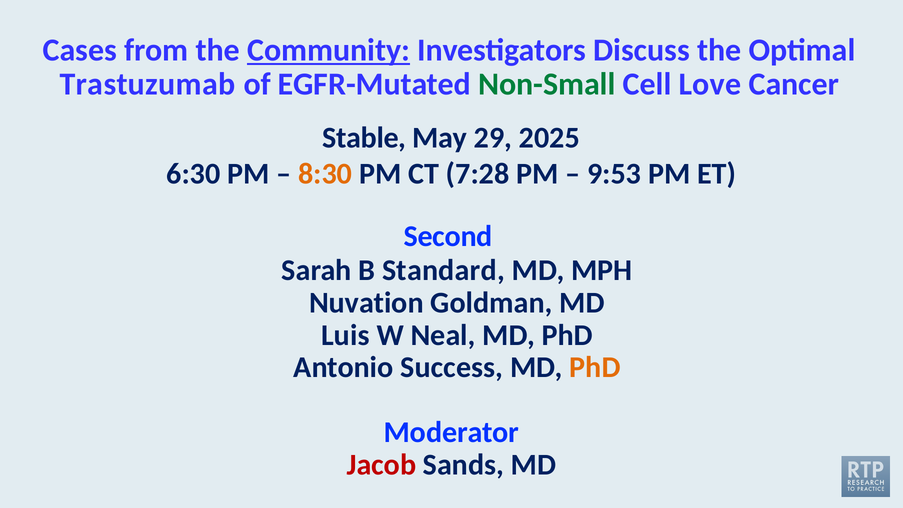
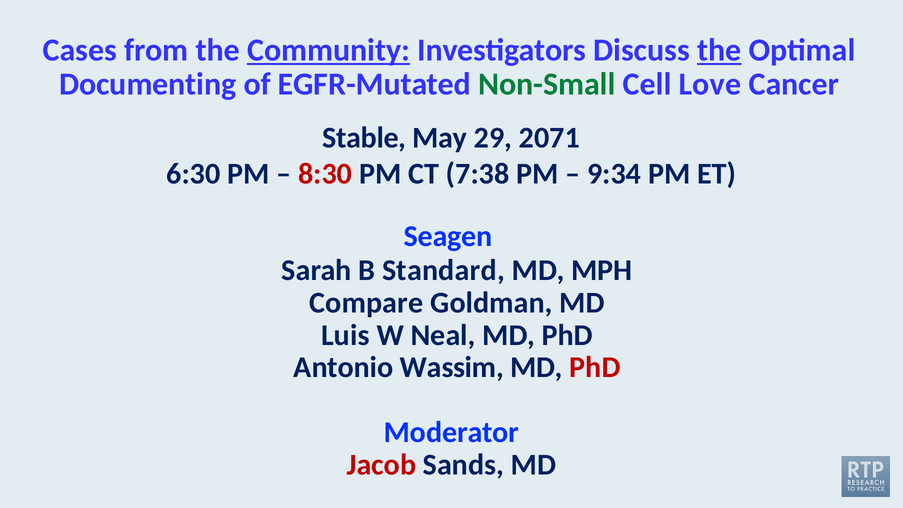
the underline: none -> present (719, 50)
Trastuzumab: Trastuzumab -> Documenting (148, 84)
2025: 2025 -> 2071 (549, 138)
8:30 colour: orange -> red (325, 174)
7:28: 7:28 -> 7:38 (478, 174)
9:53: 9:53 -> 9:34 (614, 174)
Second: Second -> Seagen (448, 236)
Nuvation: Nuvation -> Compare (366, 303)
Success: Success -> Wassim (452, 367)
PhD colour: orange -> red (595, 367)
